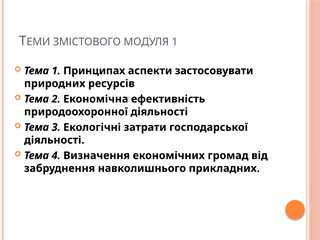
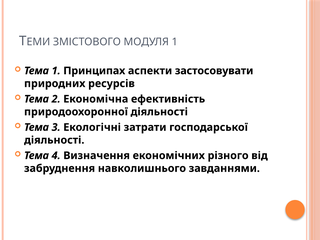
громад: громад -> різного (228, 156)
прикладних: прикладних -> завданнями (224, 168)
